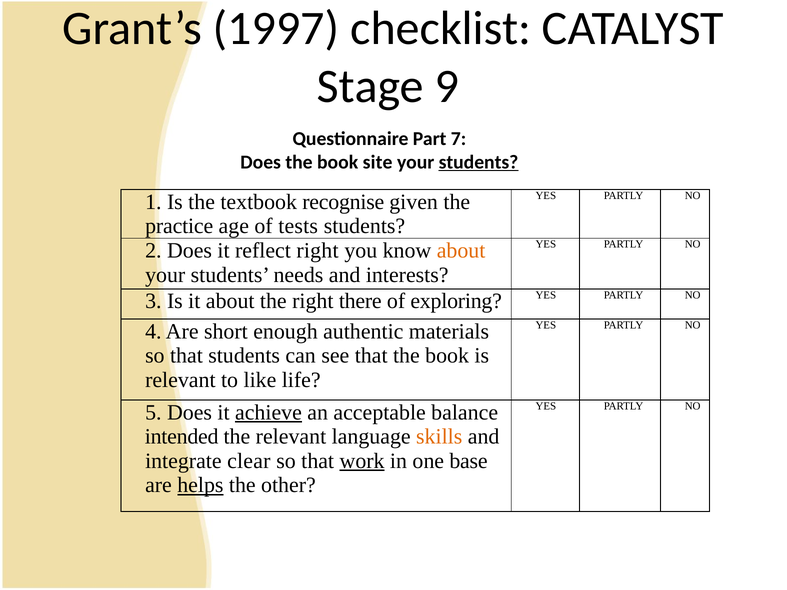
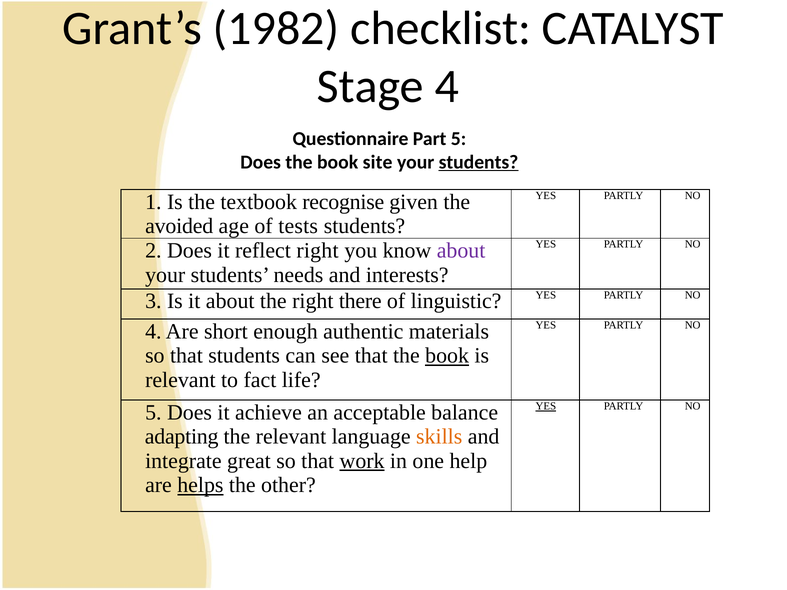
1997: 1997 -> 1982 (276, 29)
Stage 9: 9 -> 4 (447, 86)
Part 7: 7 -> 5 (459, 139)
practice: practice -> avoided (179, 226)
about colour: orange -> purple (461, 251)
exploring: exploring -> linguistic (456, 301)
book underline: none -> present (447, 356)
like: like -> fact (260, 380)
YES underline: none -> present (546, 406)
achieve underline: present -> none (268, 413)
intended: intended -> adapting (182, 437)
clear: clear -> great (249, 461)
base: base -> help (468, 461)
